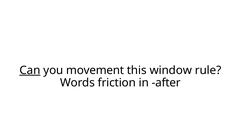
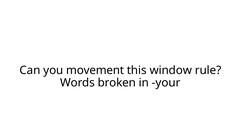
Can underline: present -> none (30, 71)
friction: friction -> broken (117, 83)
after: after -> your (166, 83)
